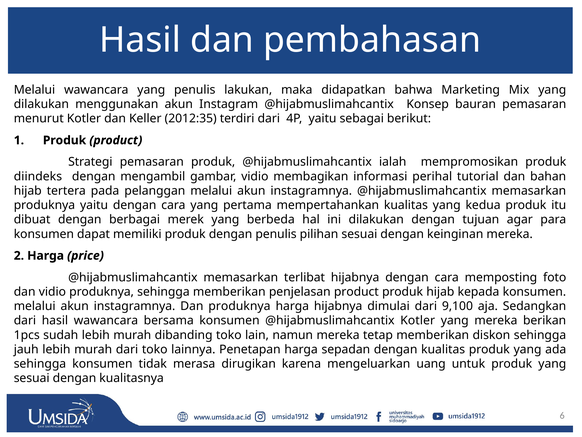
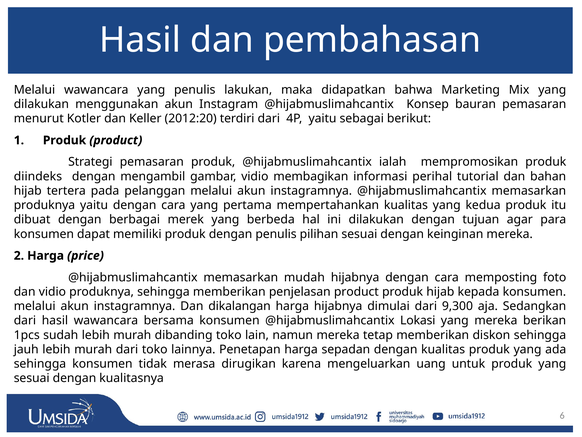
2012:35: 2012:35 -> 2012:20 (191, 118)
terlibat: terlibat -> mudah (304, 277)
Dan produknya: produknya -> dikalangan (240, 306)
9,100: 9,100 -> 9,300 (457, 306)
@hijabmuslimahcantix Kotler: Kotler -> Lokasi (418, 320)
